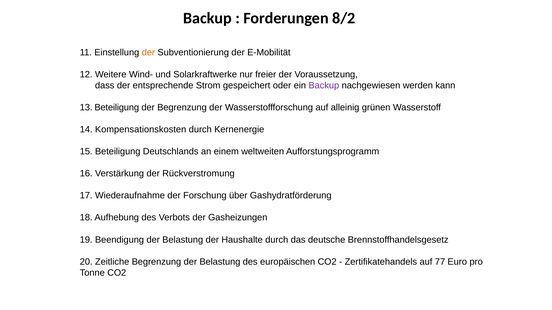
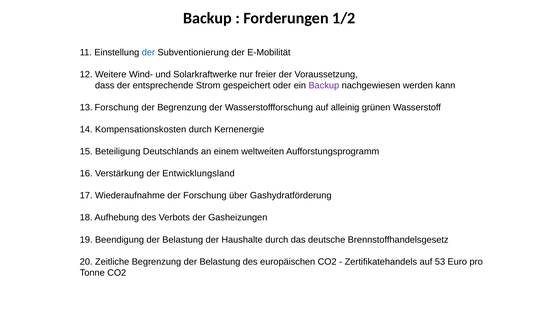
8/2: 8/2 -> 1/2 (344, 18)
der colour: orange -> blue (148, 52)
13 Beteiligung: Beteiligung -> Forschung (117, 108)
Rückverstromung: Rückverstromung -> Entwicklungsland (198, 174)
77: 77 -> 53 (440, 262)
